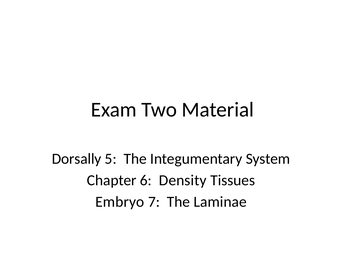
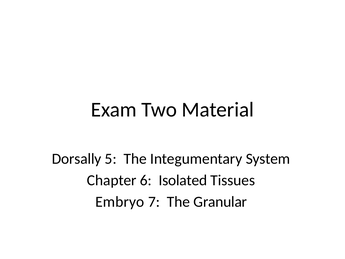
Density: Density -> Isolated (183, 180)
Laminae: Laminae -> Granular (220, 202)
